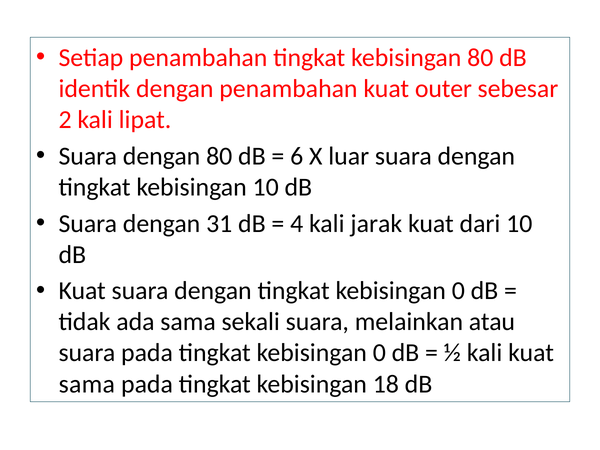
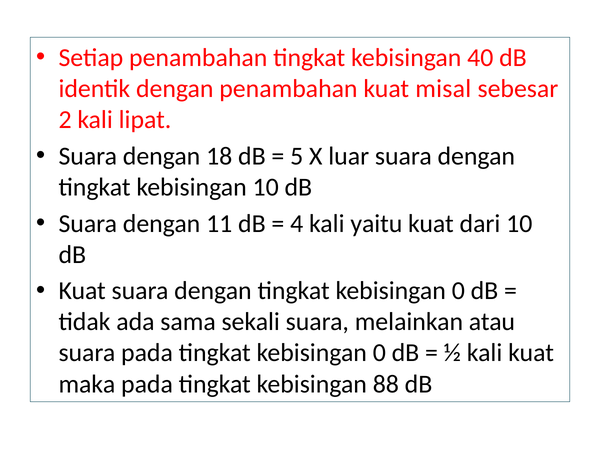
kebisingan 80: 80 -> 40 (480, 58)
outer: outer -> misal (443, 89)
dengan 80: 80 -> 18 (219, 156)
6: 6 -> 5 (297, 156)
31: 31 -> 11 (219, 224)
jarak: jarak -> yaitu (376, 224)
sama: sama -> maka (87, 384)
18: 18 -> 88 (386, 384)
